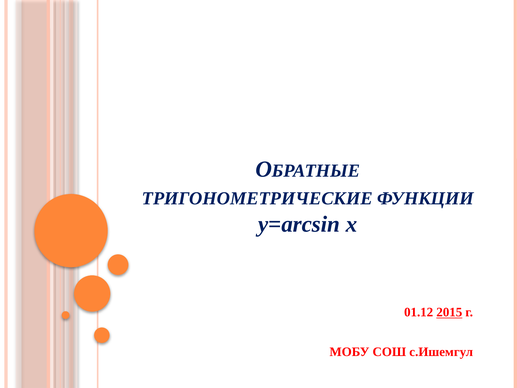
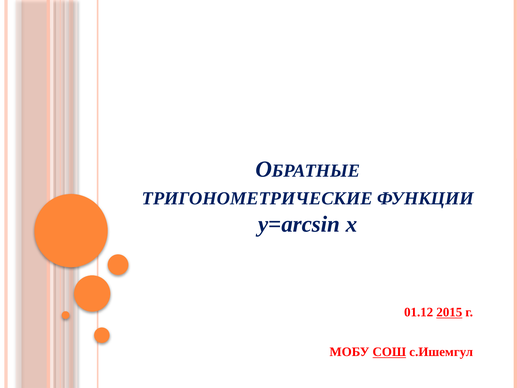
СОШ underline: none -> present (389, 352)
